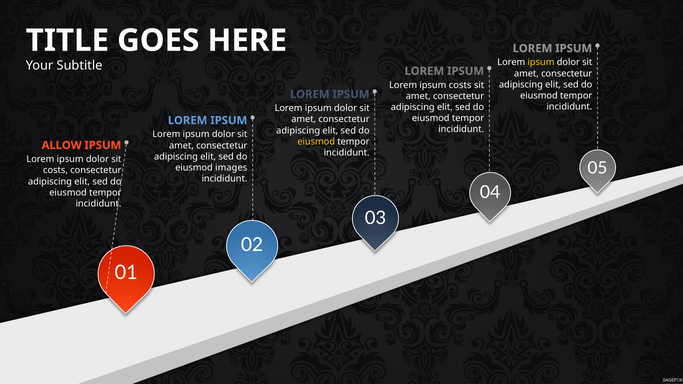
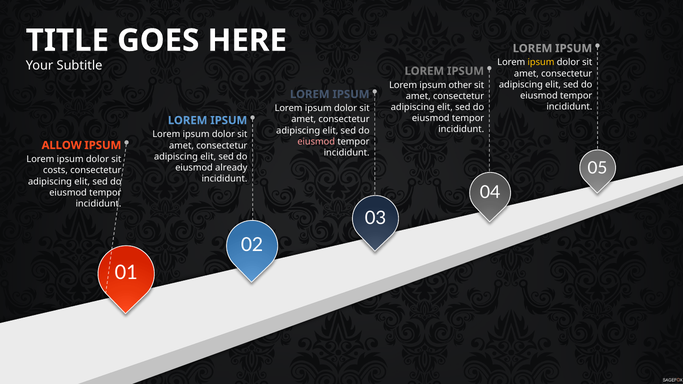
ipsum costs: costs -> other (460, 85)
eiusmod colour: yellow -> pink (316, 142)
images: images -> already (231, 168)
